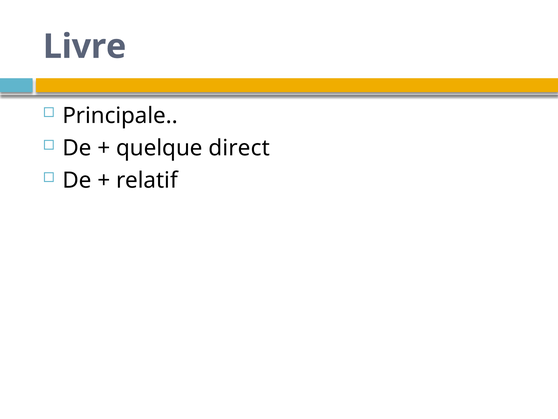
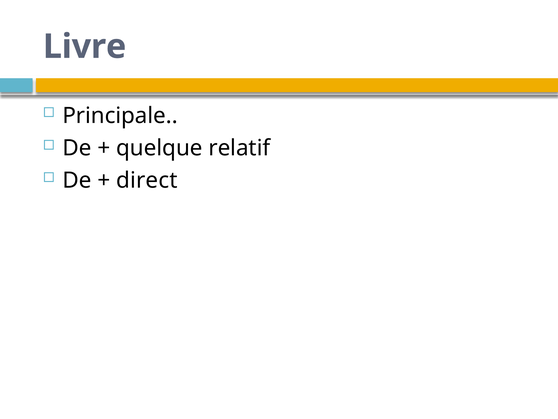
direct: direct -> relatif (239, 148)
relatif: relatif -> direct (147, 180)
